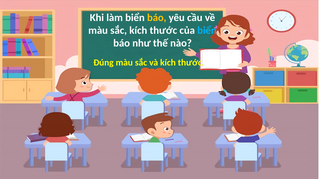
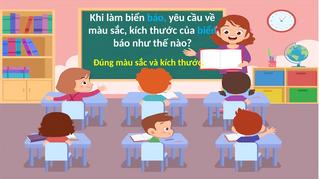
báo colour: yellow -> light blue (157, 18)
